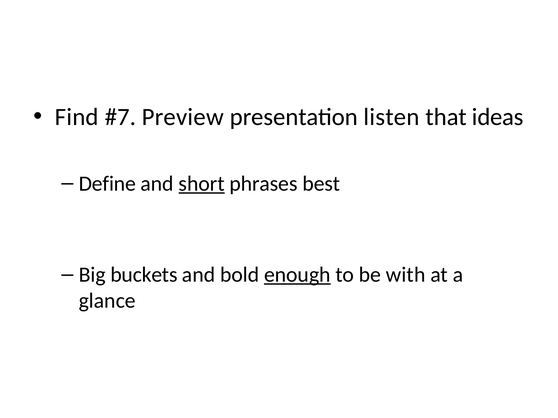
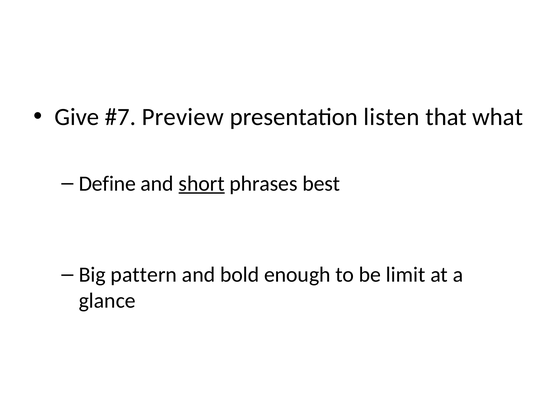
Find: Find -> Give (77, 117)
ideas: ideas -> what (498, 117)
buckets: buckets -> pattern (144, 275)
enough underline: present -> none (297, 275)
with: with -> limit (406, 275)
